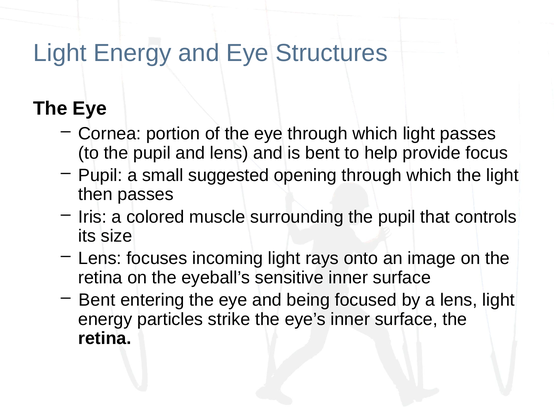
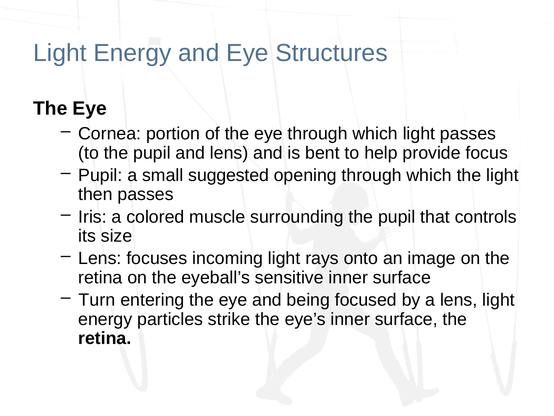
Bent: Bent -> Turn (97, 300)
